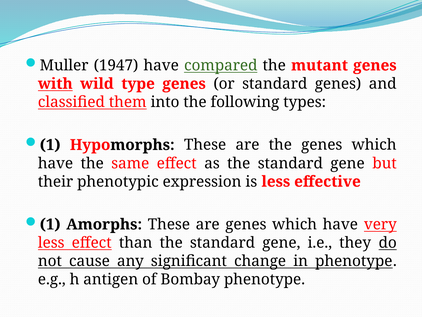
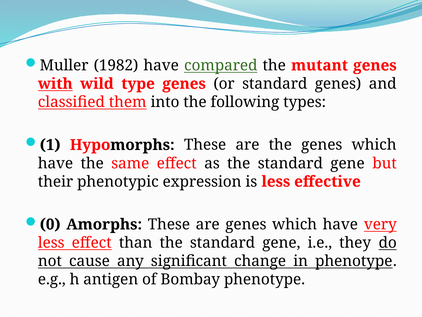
1947: 1947 -> 1982 (116, 65)
1: 1 -> 0 (50, 224)
